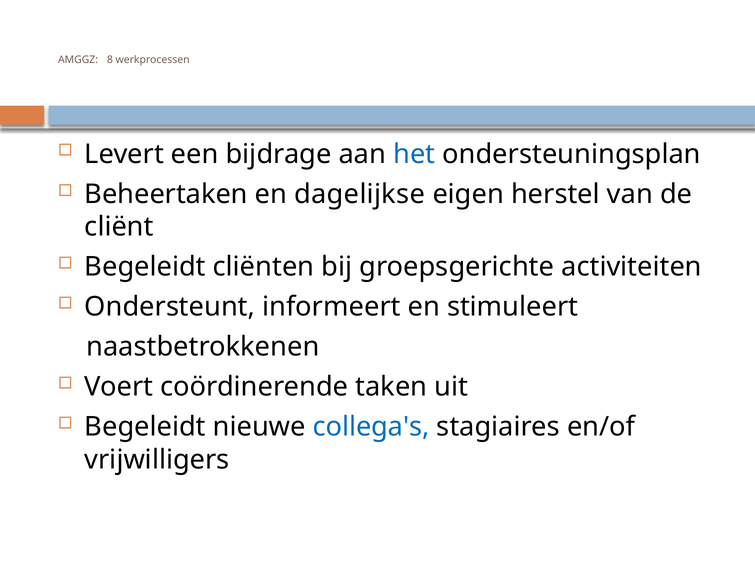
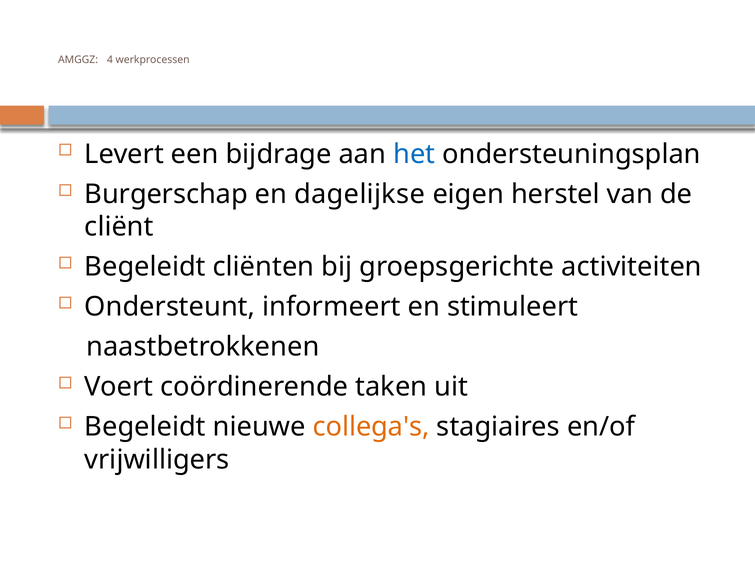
8: 8 -> 4 (110, 60)
Beheertaken: Beheertaken -> Burgerschap (166, 194)
collega's colour: blue -> orange (371, 427)
